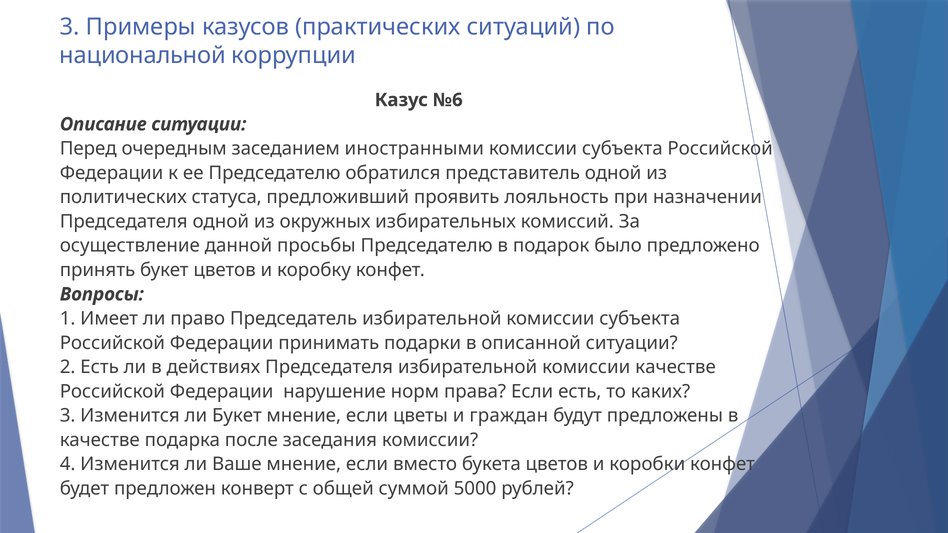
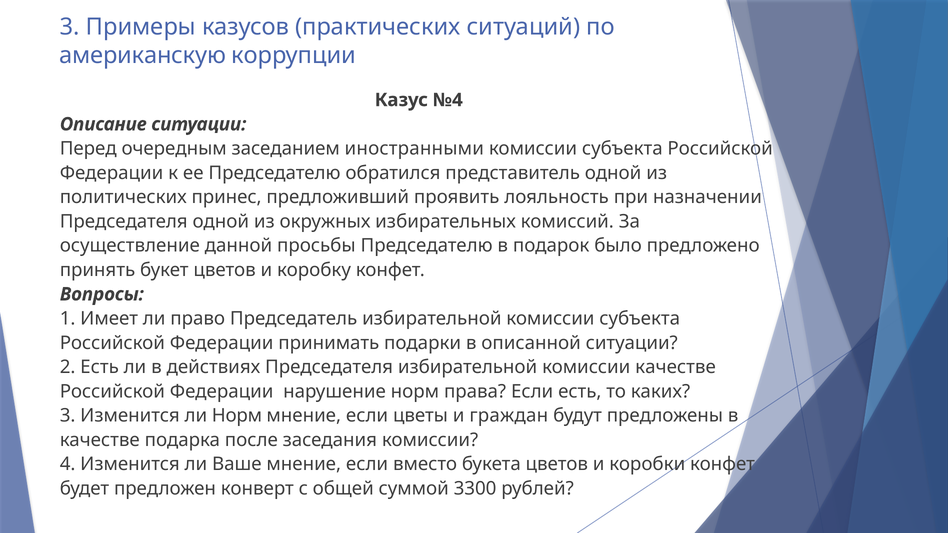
национальной: национальной -> американскую (143, 56)
№6: №6 -> №4 (448, 100)
статуса: статуса -> принес (227, 197)
ли Букет: Букет -> Норм (237, 416)
5000: 5000 -> 3300 (475, 489)
